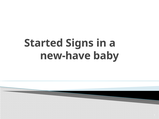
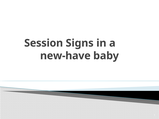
Started: Started -> Session (44, 43)
